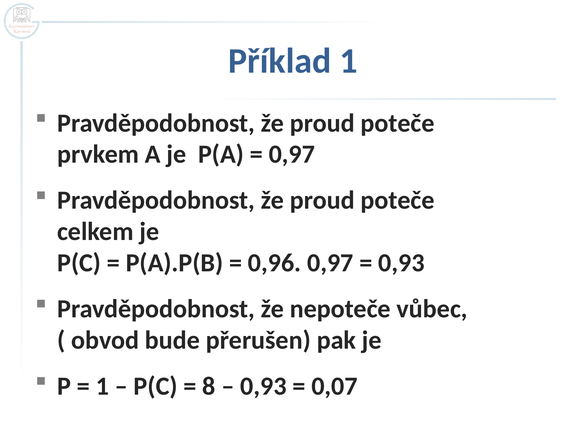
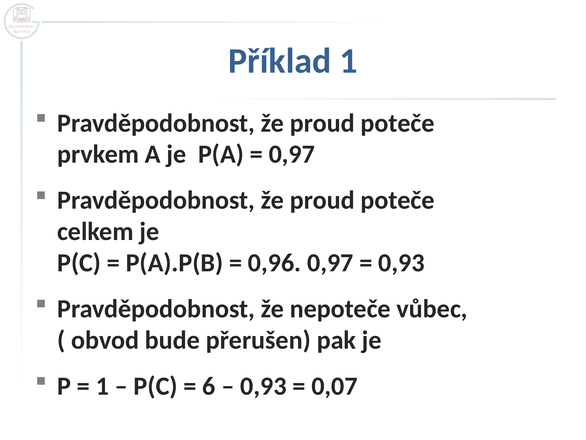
8: 8 -> 6 (209, 386)
